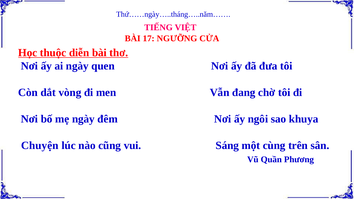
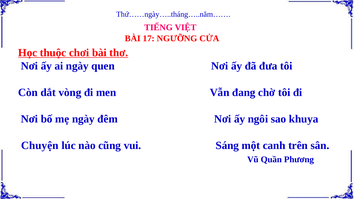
diễn: diễn -> chơi (79, 53)
cùng: cùng -> canh (274, 145)
